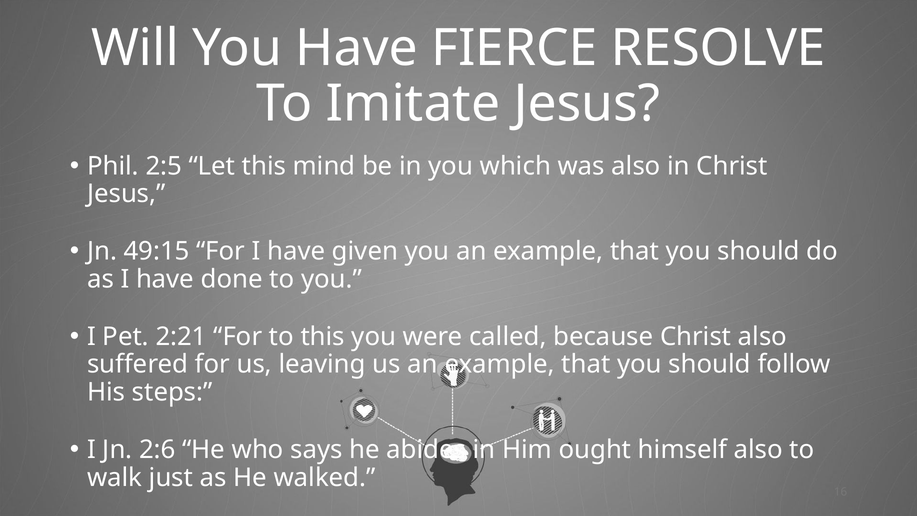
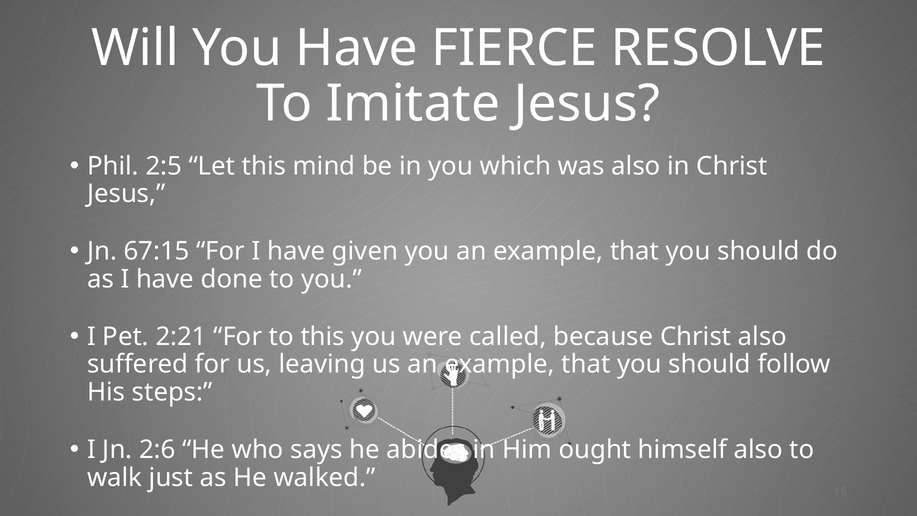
49:15: 49:15 -> 67:15 (157, 251)
